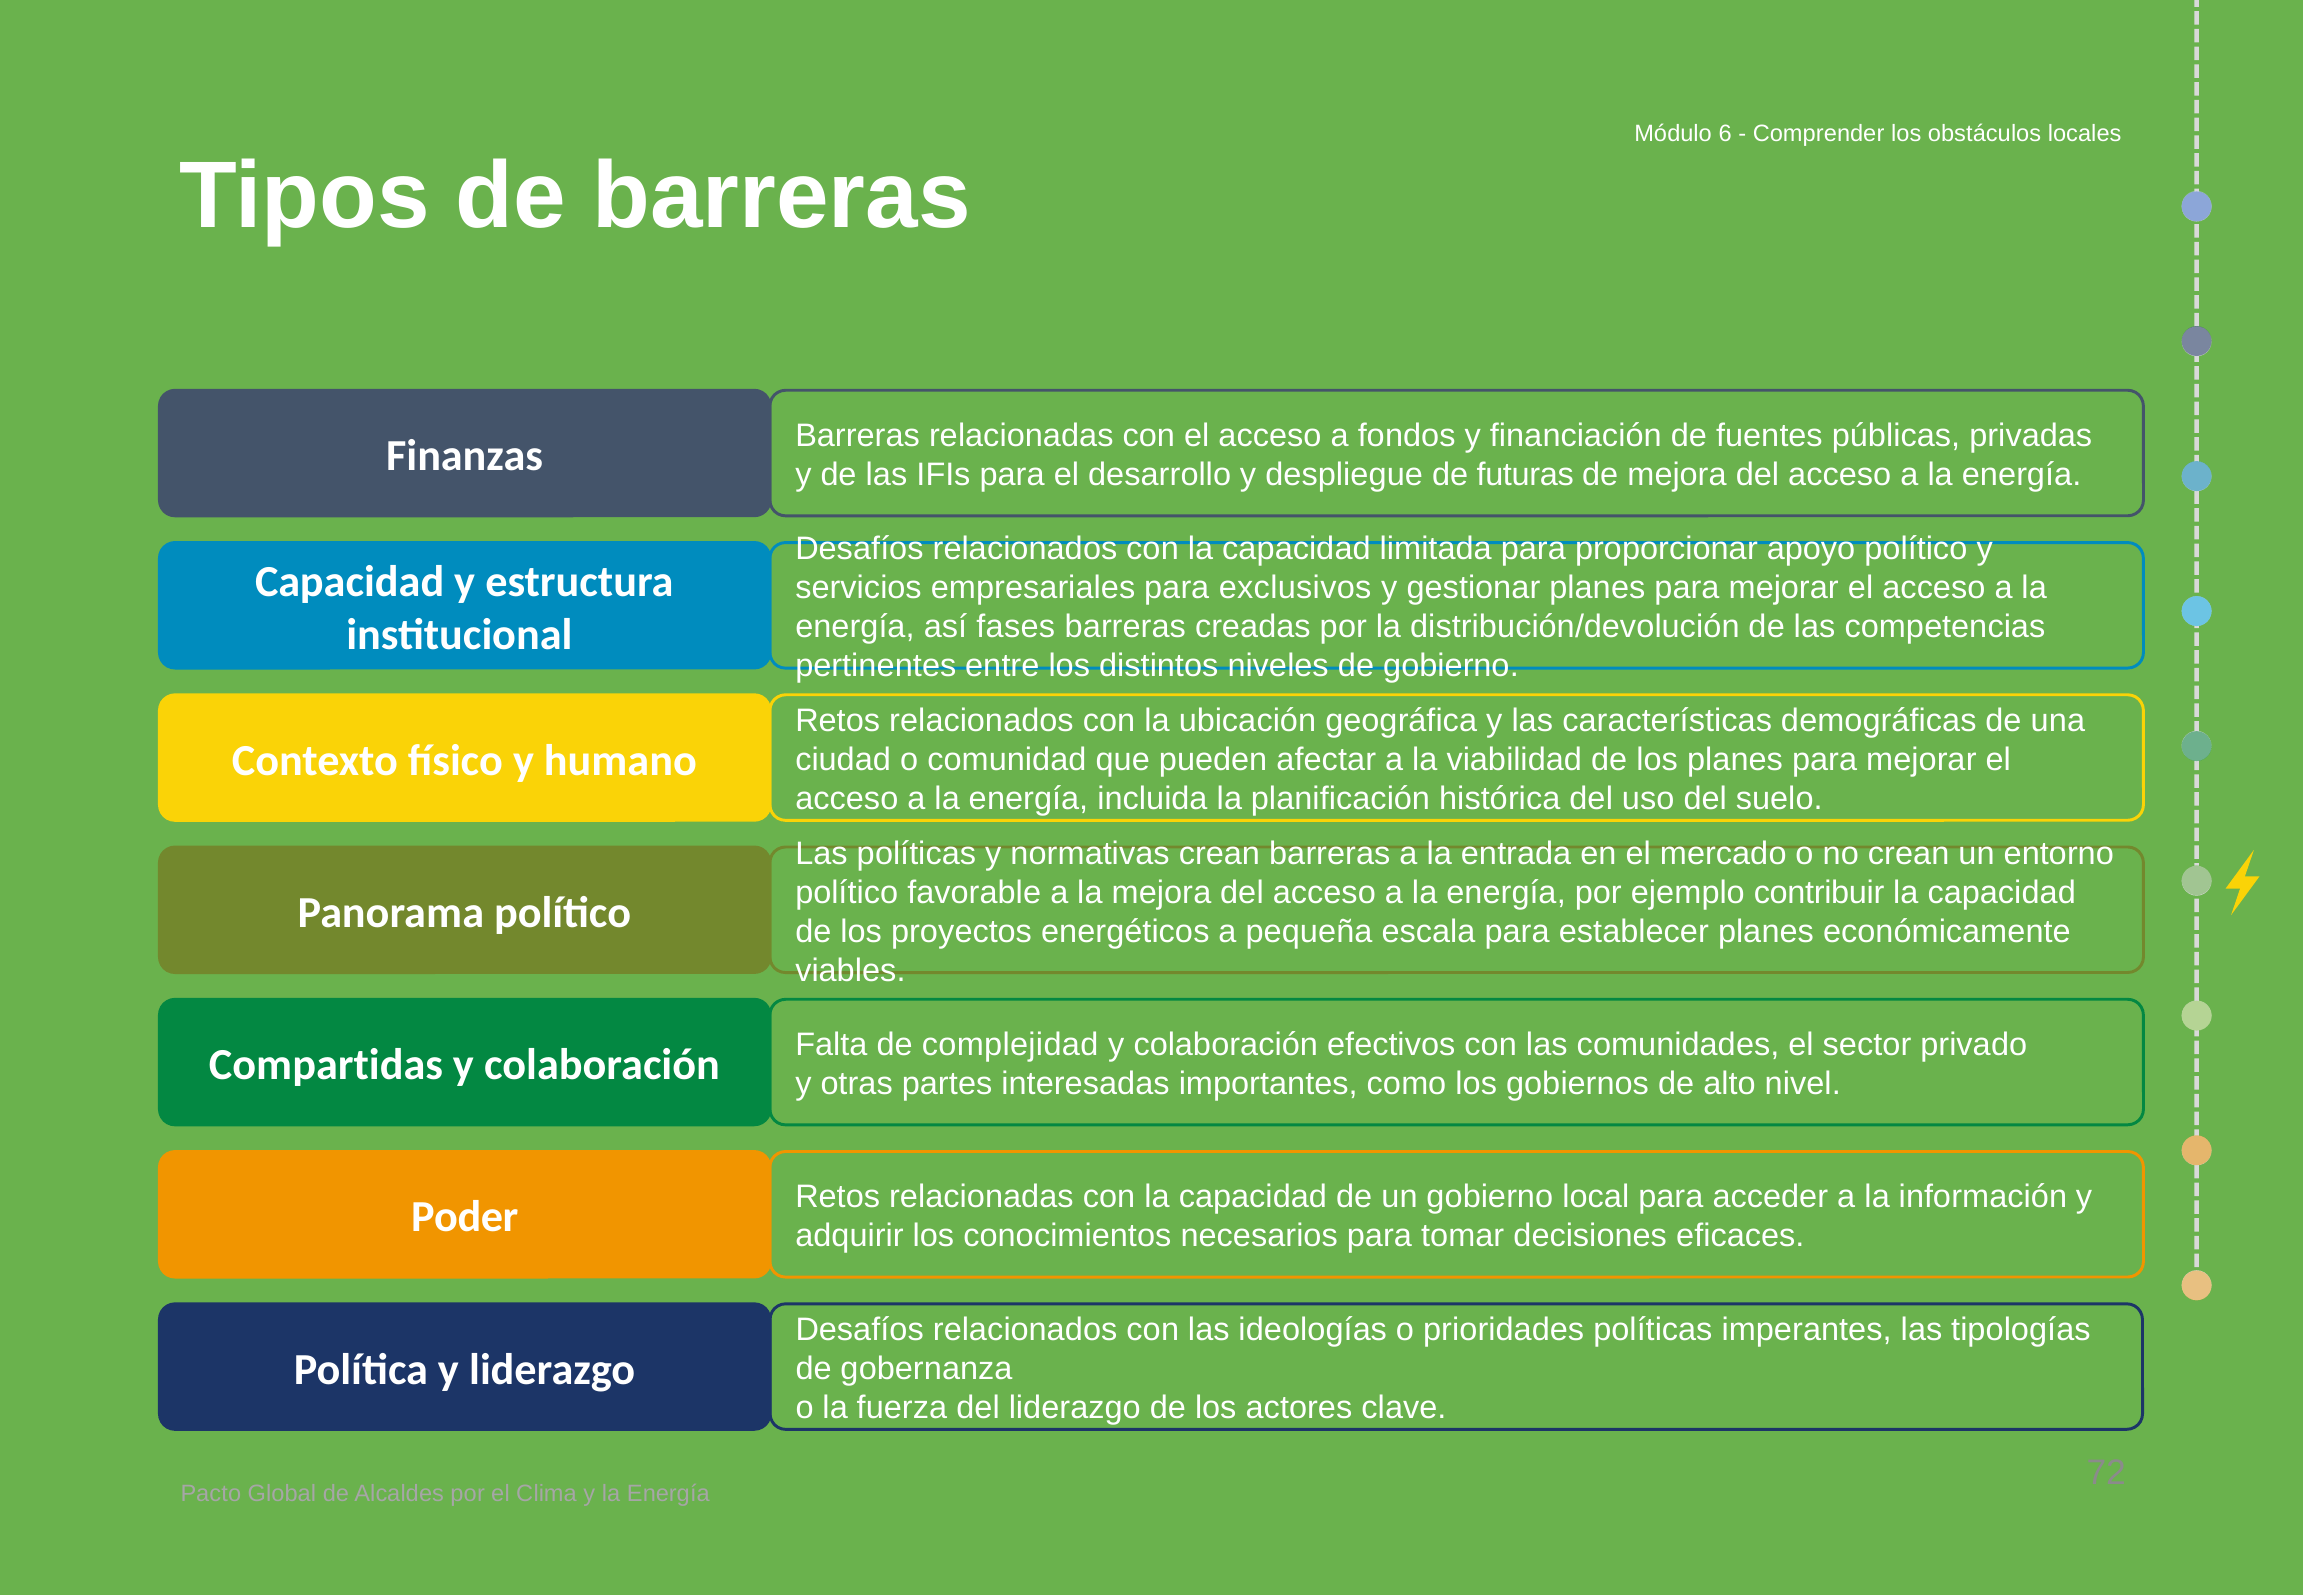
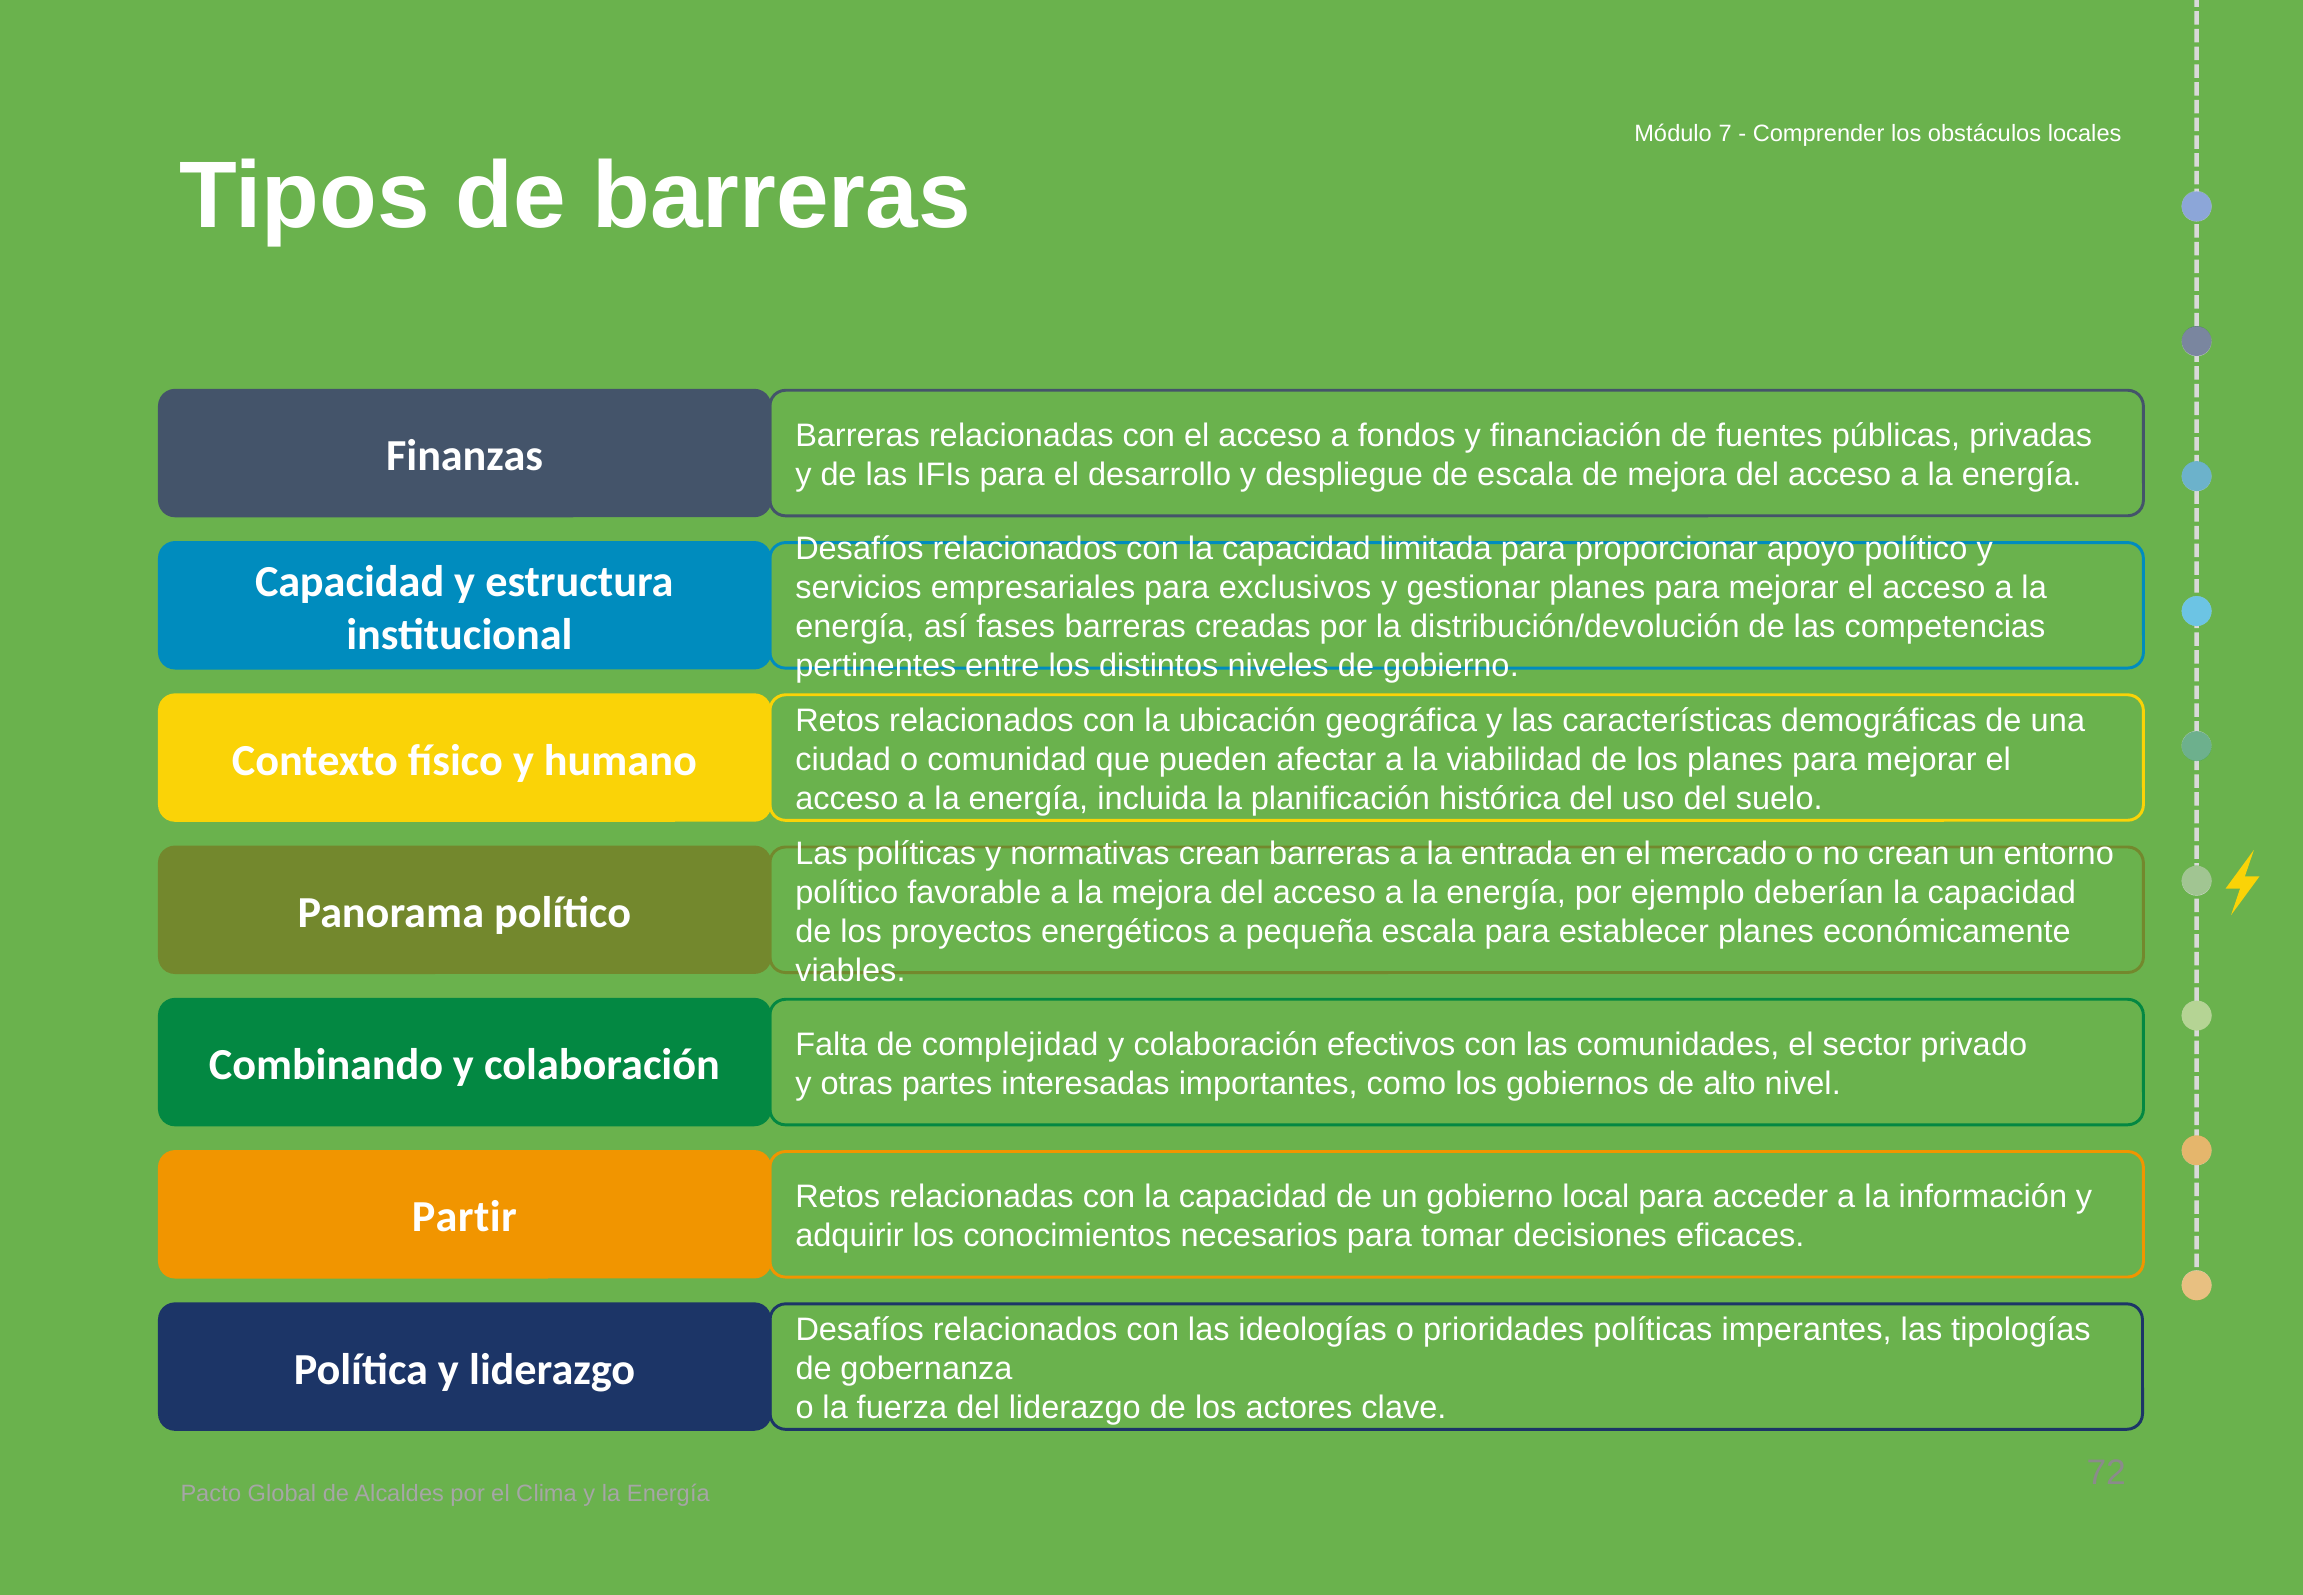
6: 6 -> 7 (1725, 134)
de futuras: futuras -> escala (1525, 475)
contribuir: contribuir -> deberían (1819, 892)
Compartidas: Compartidas -> Combinando (326, 1065)
Poder: Poder -> Partir (464, 1217)
